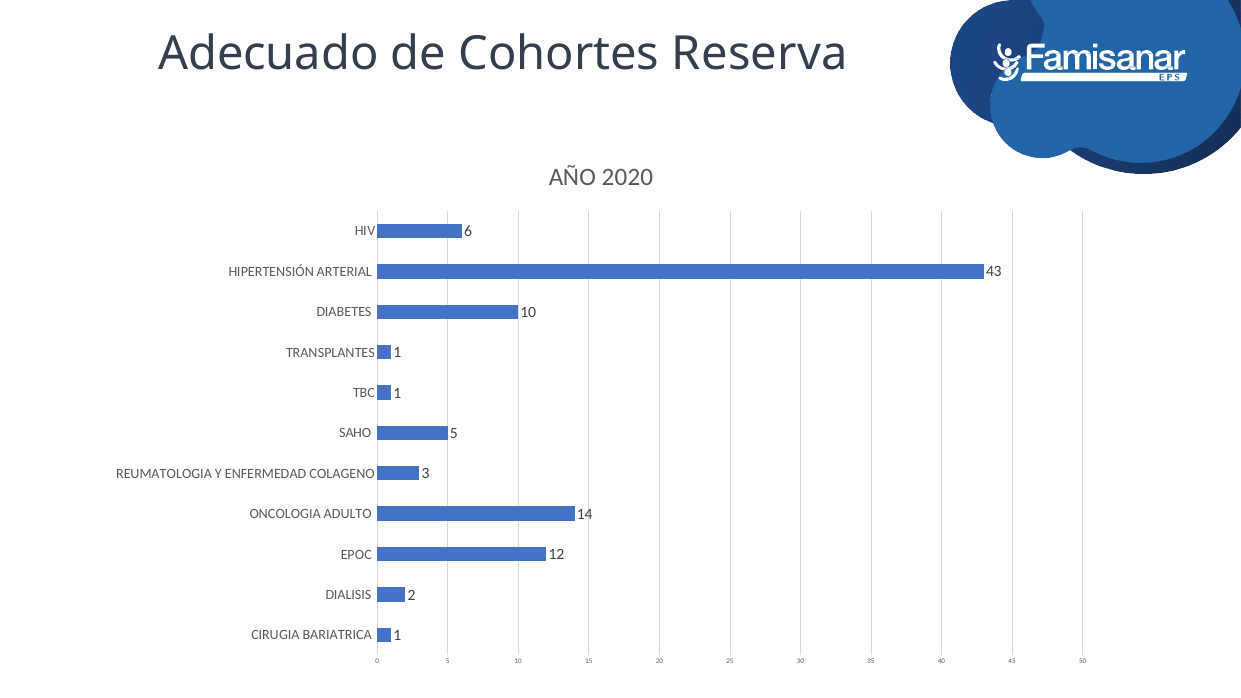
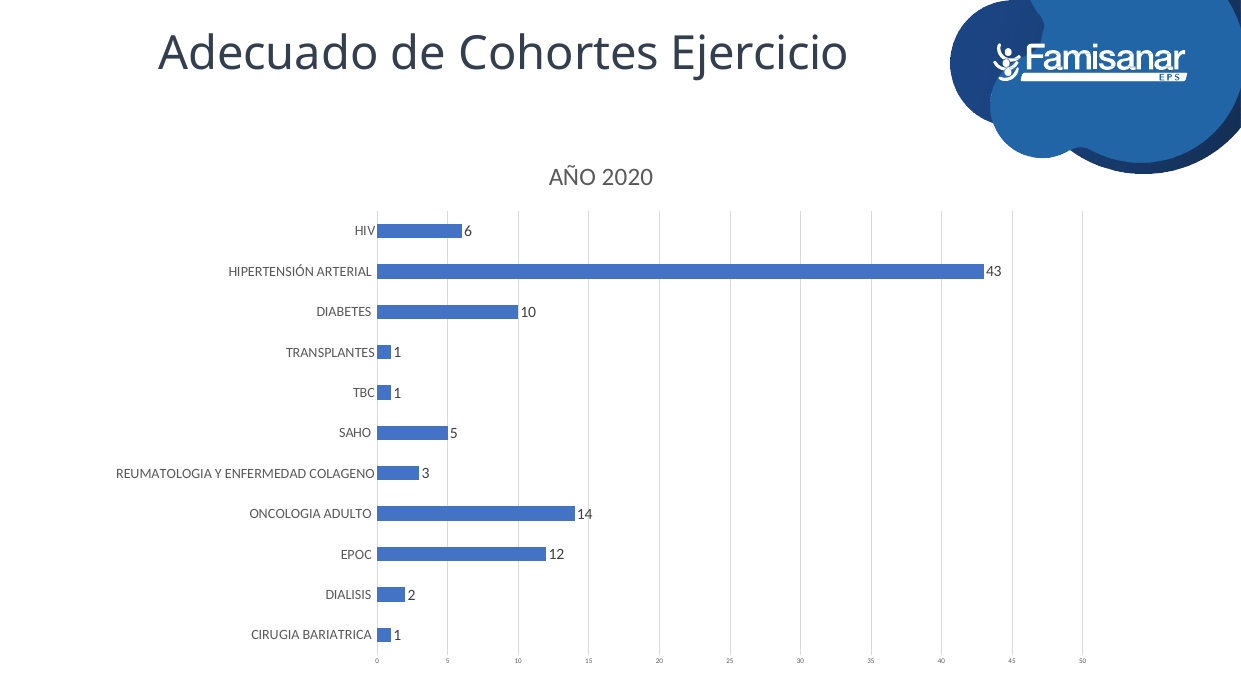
Reserva: Reserva -> Ejercicio (760, 54)
